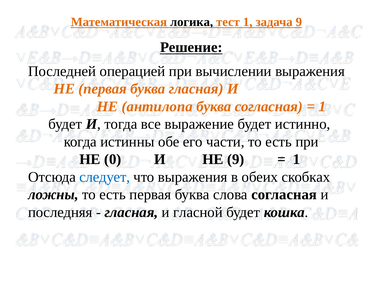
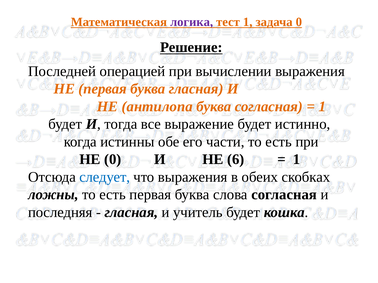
логика colour: black -> purple (192, 22)
задача 9: 9 -> 0 (299, 22)
НЕ 9: 9 -> 6 (236, 160)
гласной: гласной -> учитель (198, 213)
